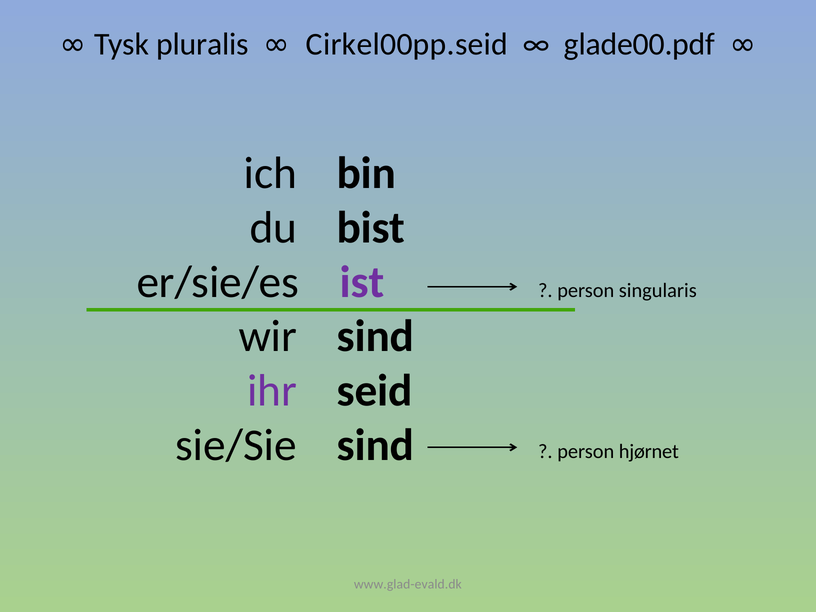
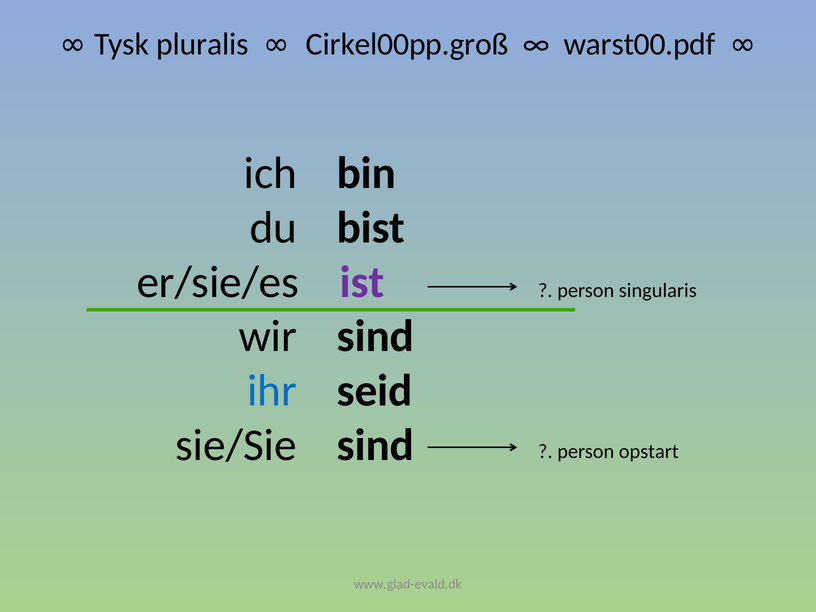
Cirkel00pp.seid: Cirkel00pp.seid -> Cirkel00pp.groß (407, 44)
glade00.pdf: glade00.pdf -> warst00.pdf (640, 44)
ihr colour: purple -> blue (272, 391)
hjørnet: hjørnet -> opstart (649, 451)
